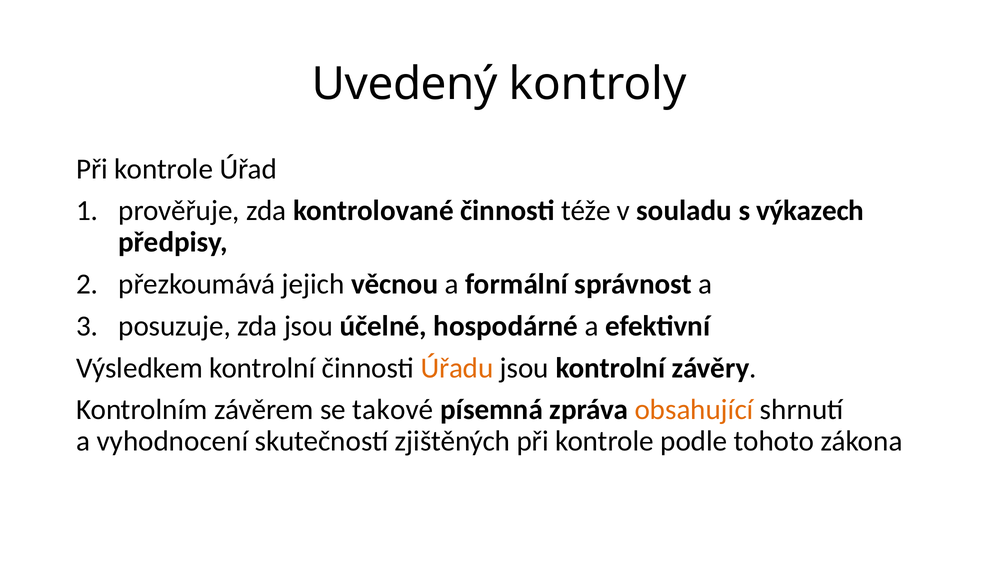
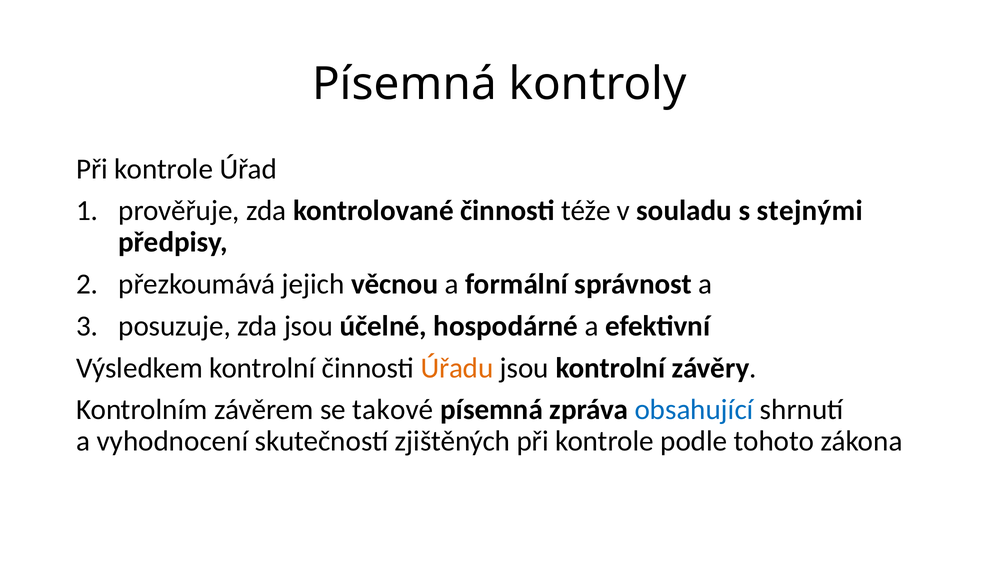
Uvedený: Uvedený -> Písemná (404, 84)
výkazech: výkazech -> stejnými (810, 211)
obsahující colour: orange -> blue (694, 410)
